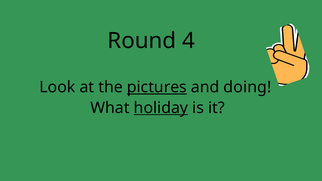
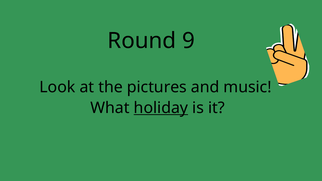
4: 4 -> 9 (188, 41)
pictures underline: present -> none (157, 87)
doing: doing -> music (248, 87)
